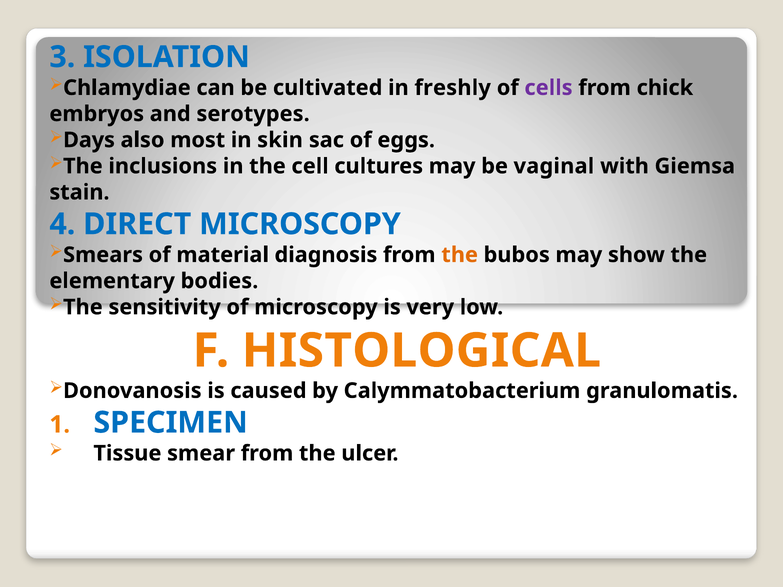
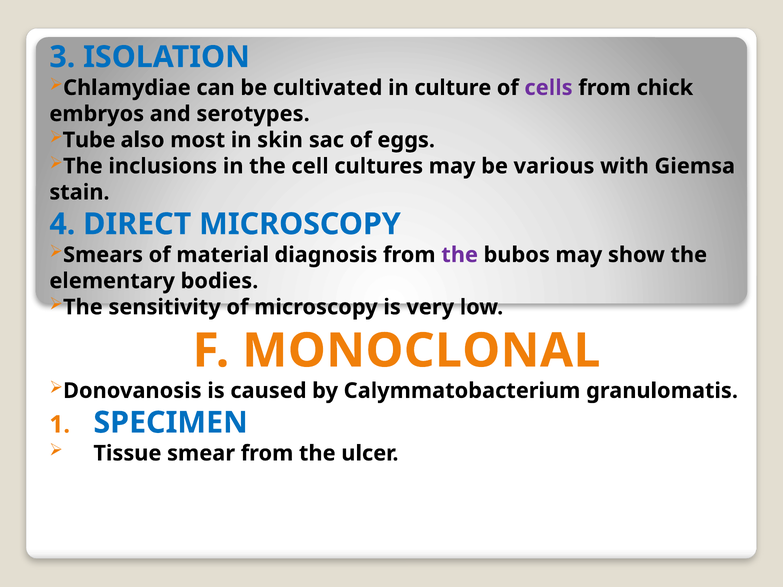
freshly: freshly -> culture (453, 88)
Days: Days -> Tube (89, 140)
vaginal: vaginal -> various (554, 166)
the colour: orange -> purple (460, 255)
HISTOLOGICAL: HISTOLOGICAL -> MONOCLONAL (421, 351)
